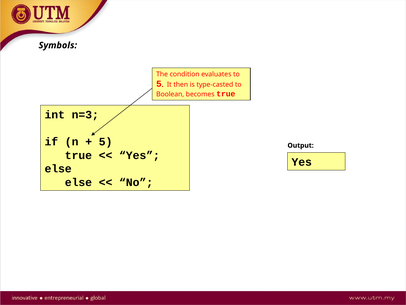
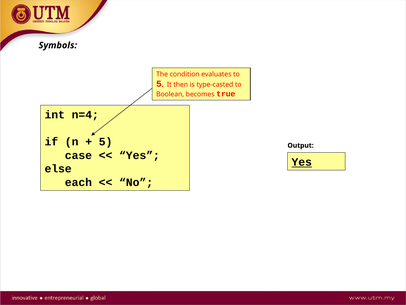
n=3: n=3 -> n=4 (85, 114)
true: true -> case (78, 155)
Yes underline: none -> present (302, 162)
else: else -> each (78, 182)
